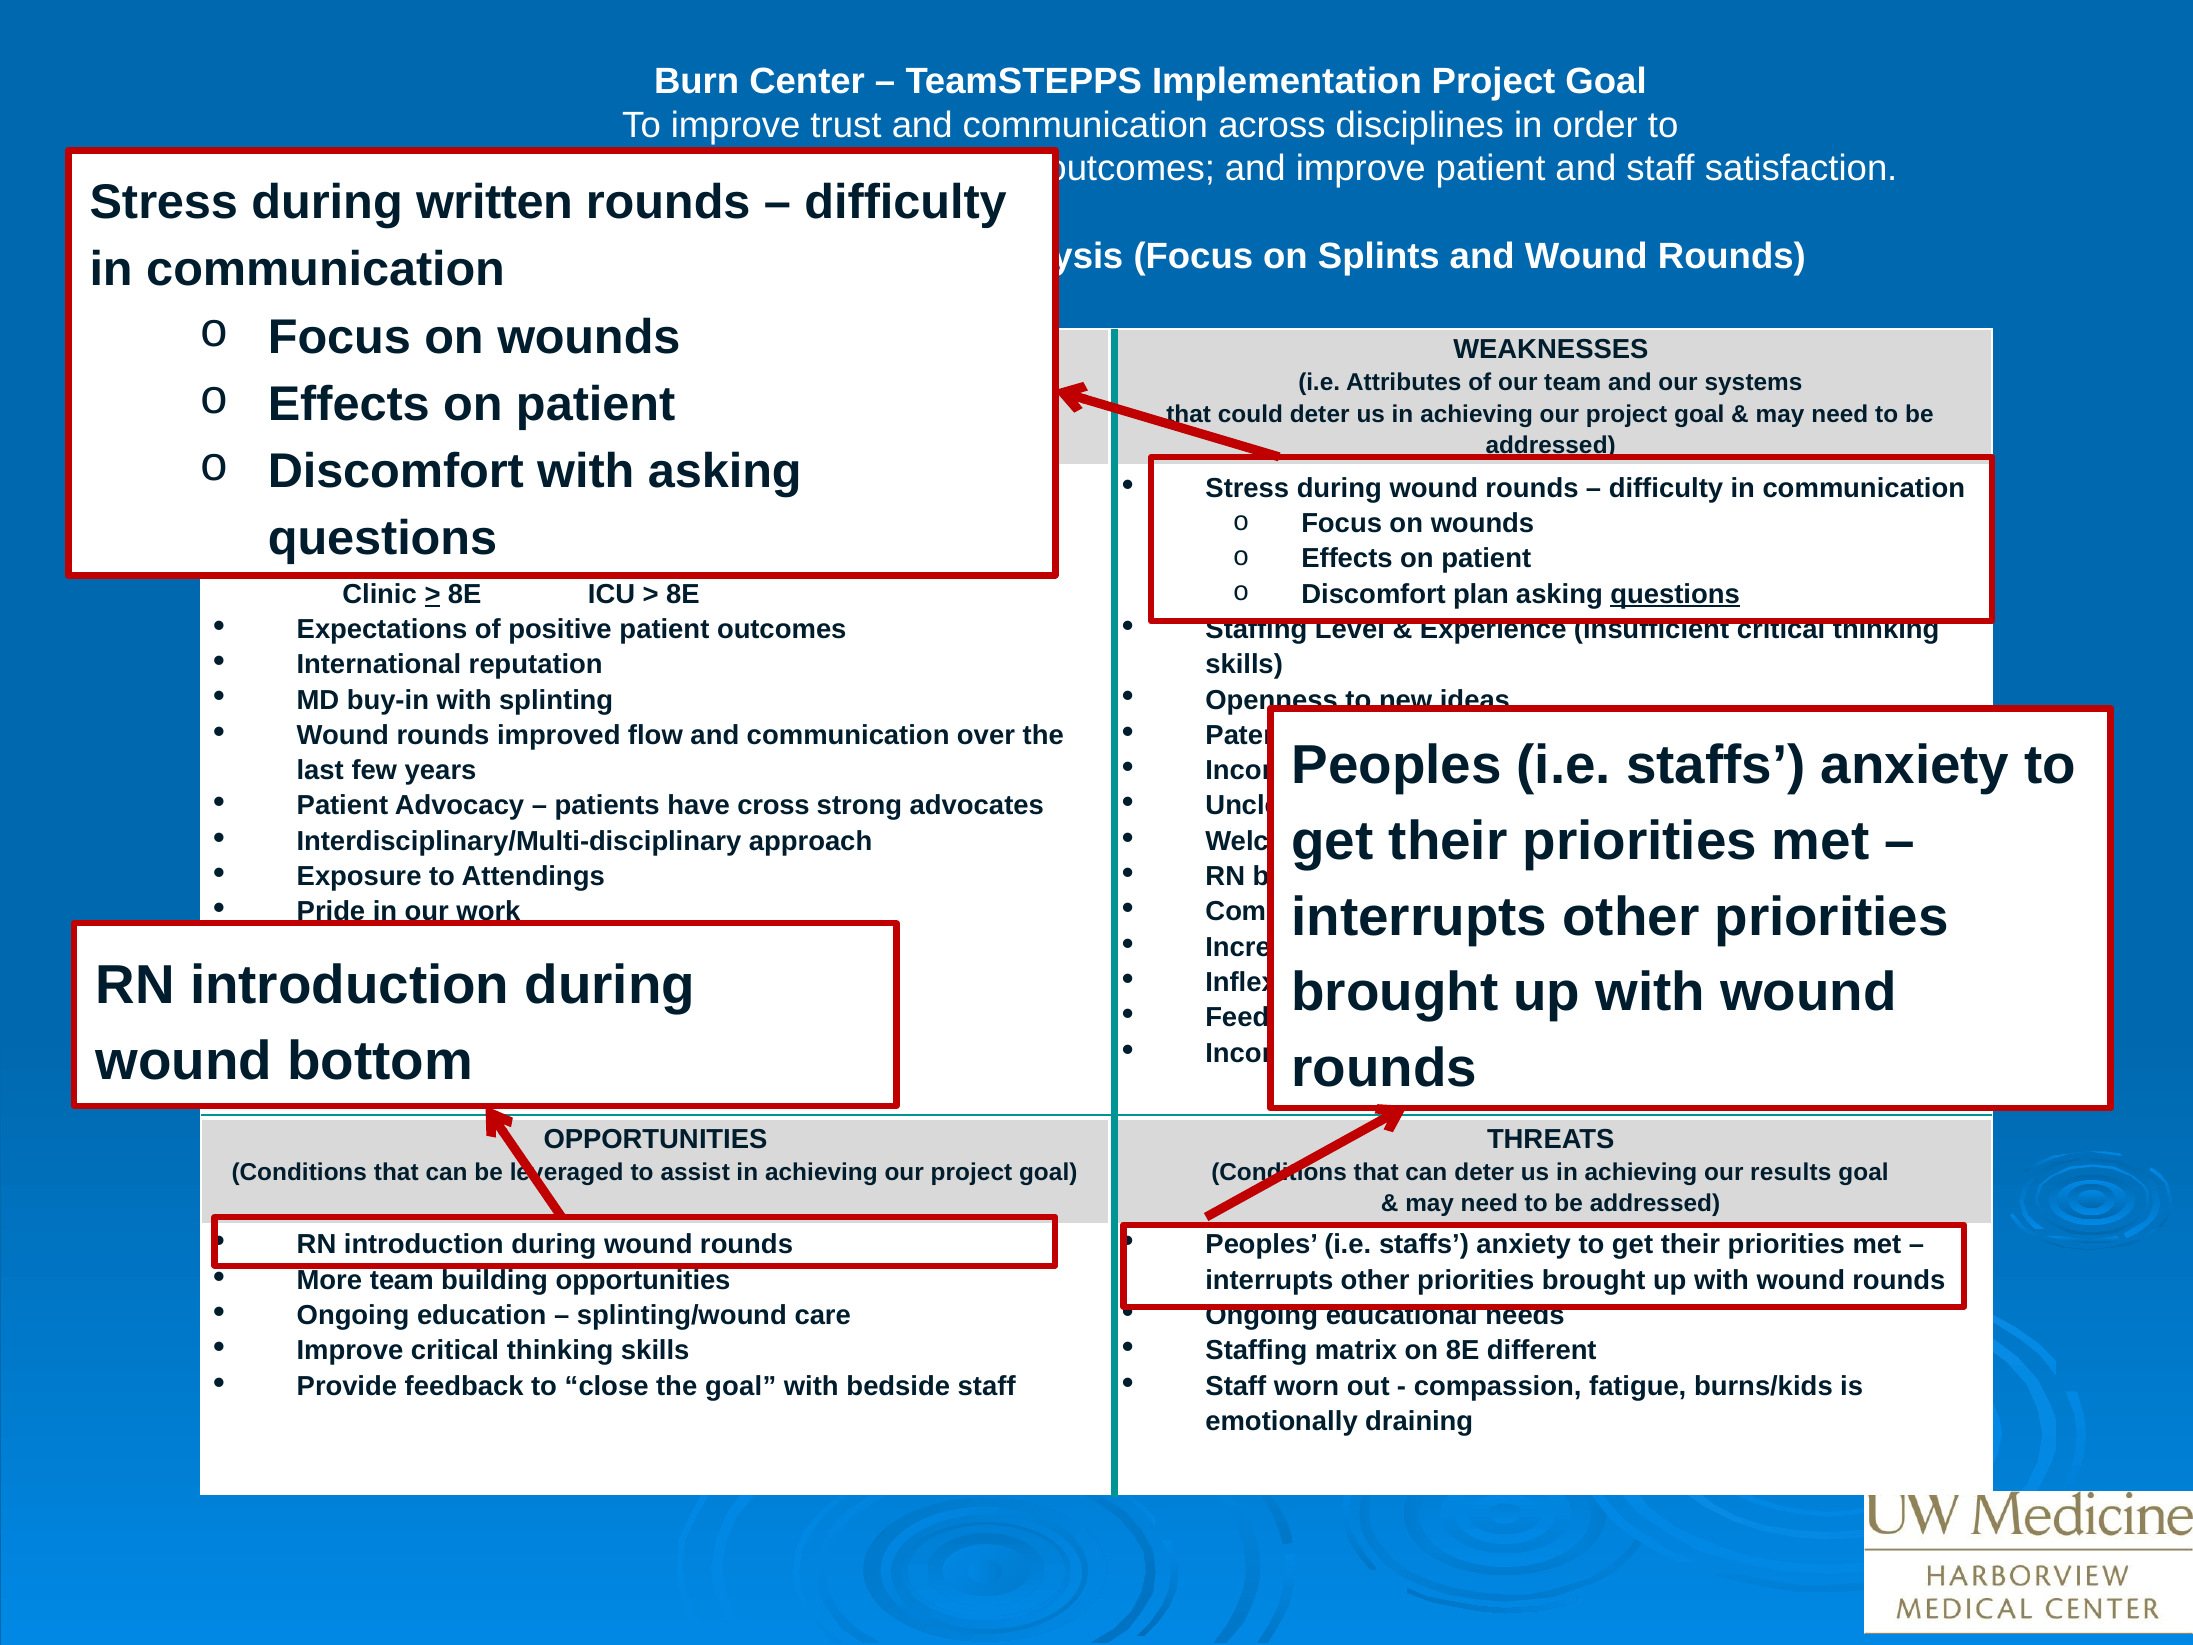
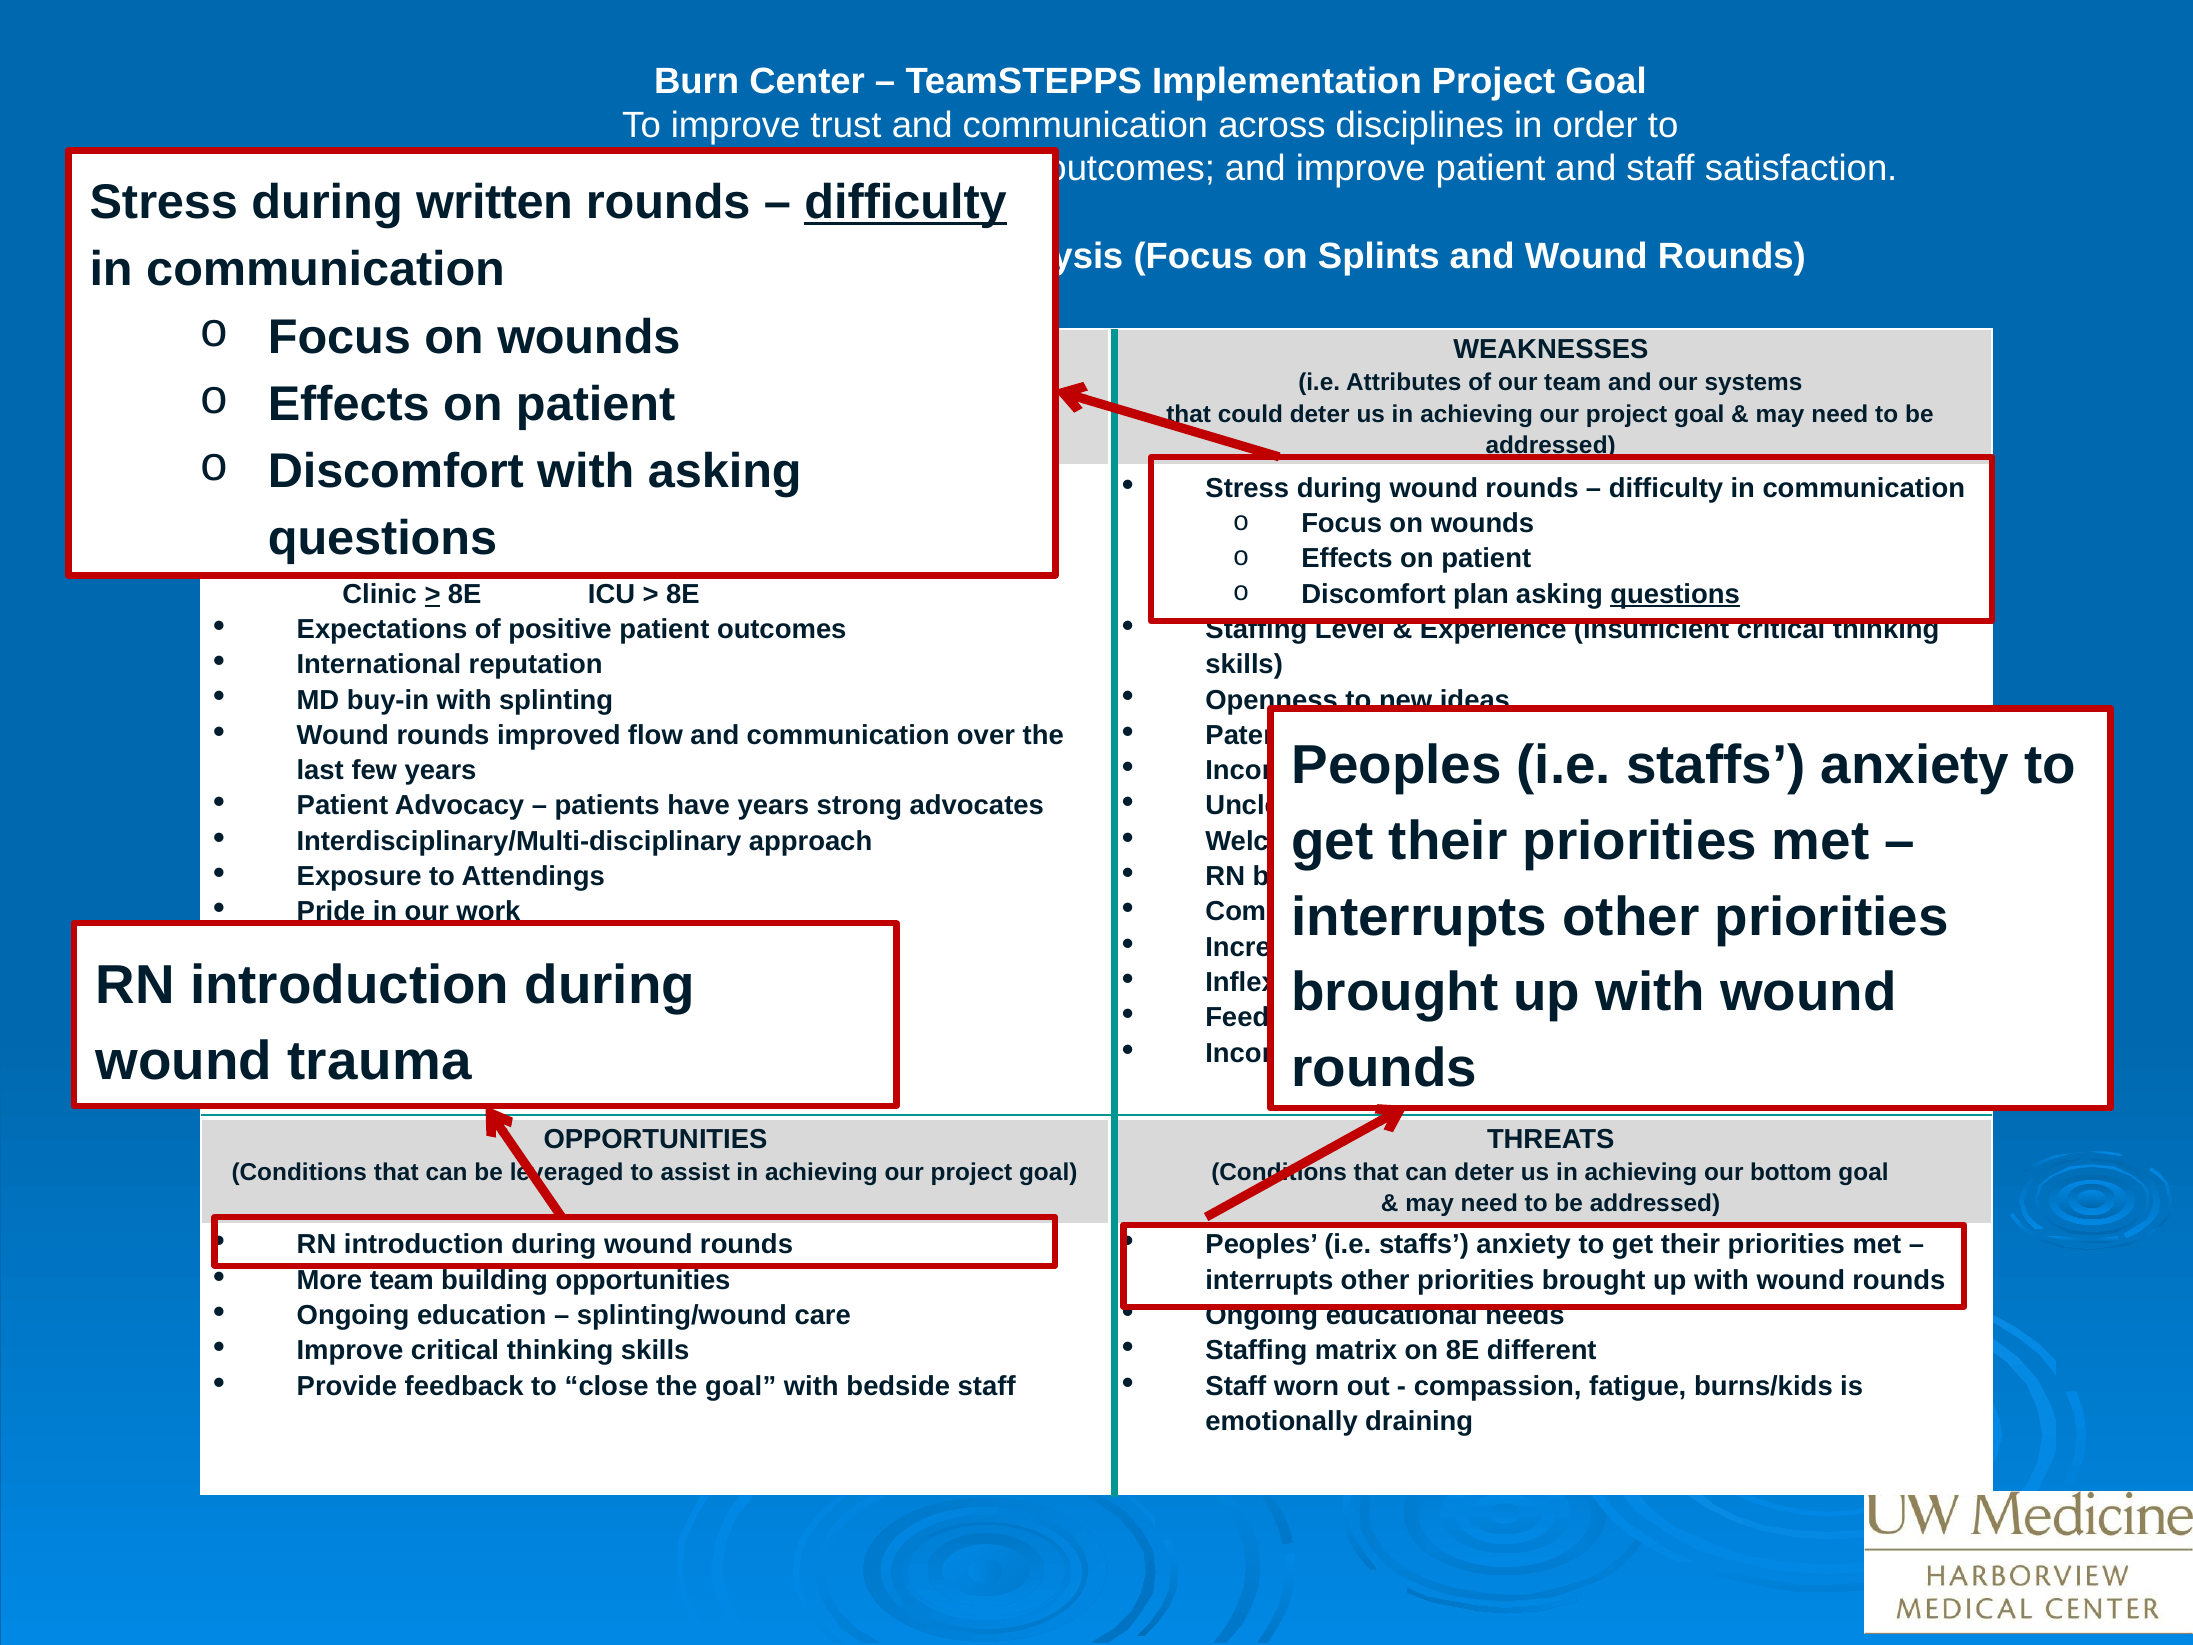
difficulty underline: none -> present (906, 203)
have cross: cross -> years (773, 806)
bottom: bottom -> trauma (380, 1061)
results: results -> bottom (1791, 1172)
